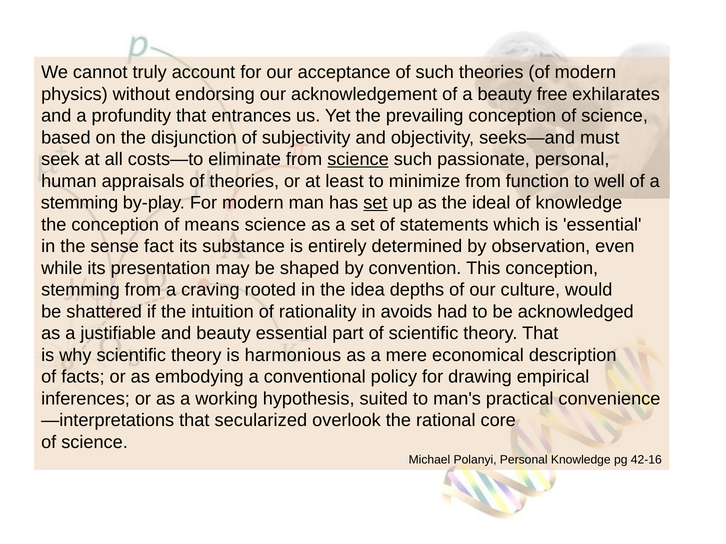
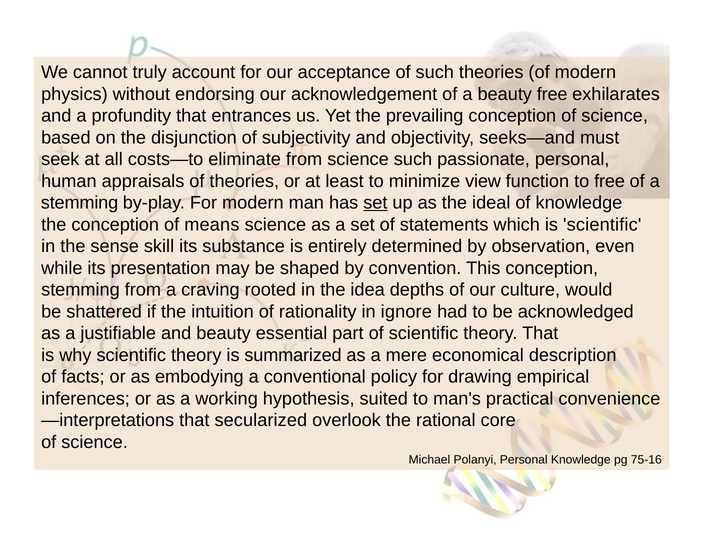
science underline: present -> none (358, 160)
minimize from: from -> view (483, 181)
to well: well -> free (610, 181)
is essential: essential -> scientific (602, 225)
fact: fact -> skill (159, 247)
avoids: avoids -> ignore (406, 312)
harmonious: harmonious -> summarized (293, 356)
42-16: 42-16 -> 75-16 (646, 460)
